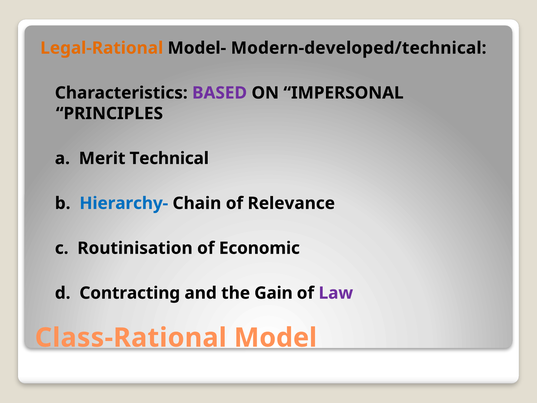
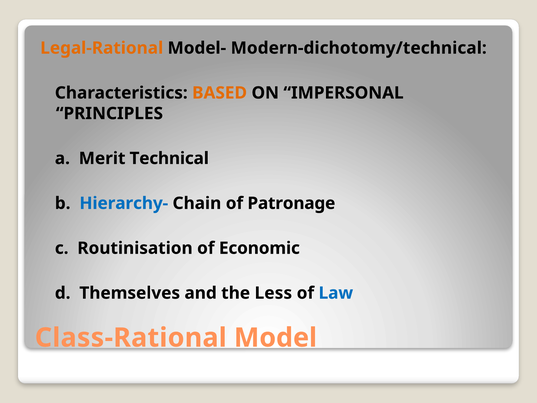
Modern-developed/technical: Modern-developed/technical -> Modern-dichotomy/technical (359, 48)
BASED colour: purple -> orange (220, 93)
Relevance: Relevance -> Patronage (291, 203)
Contracting: Contracting -> Themselves (130, 293)
Gain: Gain -> Less (273, 293)
Law colour: purple -> blue (336, 293)
